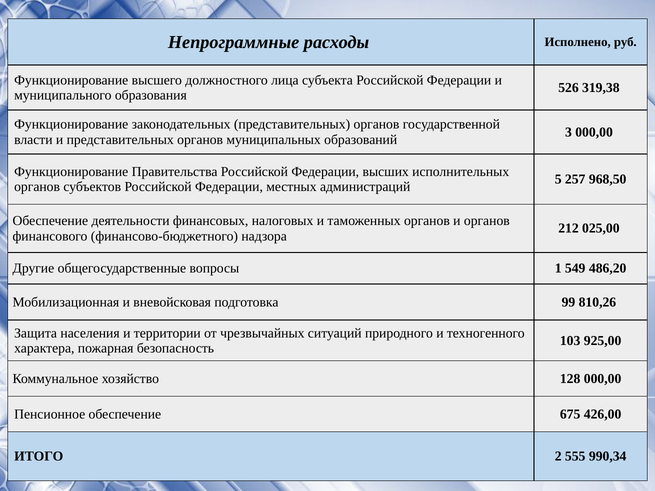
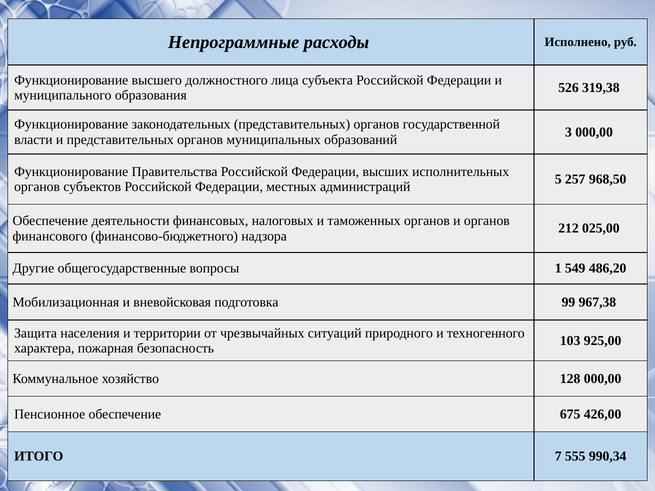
810,26: 810,26 -> 967,38 (597, 302)
2: 2 -> 7 (558, 457)
